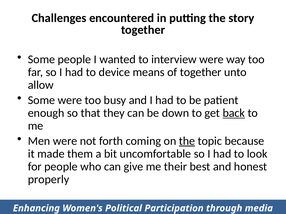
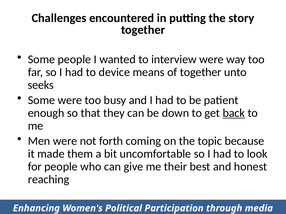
allow: allow -> seeks (41, 85)
the underline: present -> none (187, 141)
properly: properly -> reaching (49, 180)
